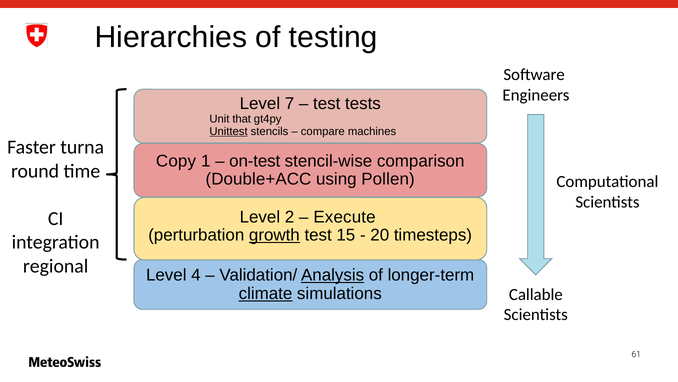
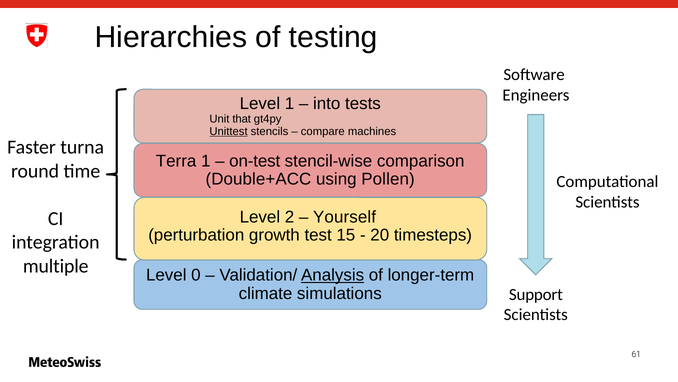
Level 7: 7 -> 1 (290, 104)
test: test -> into (327, 104)
Copy: Copy -> Terra (176, 161)
Execute: Execute -> Yourself (345, 217)
growth underline: present -> none (274, 235)
regional: regional -> multiple (56, 266)
4: 4 -> 0 (196, 275)
climate underline: present -> none (266, 293)
Callable: Callable -> Support (536, 294)
